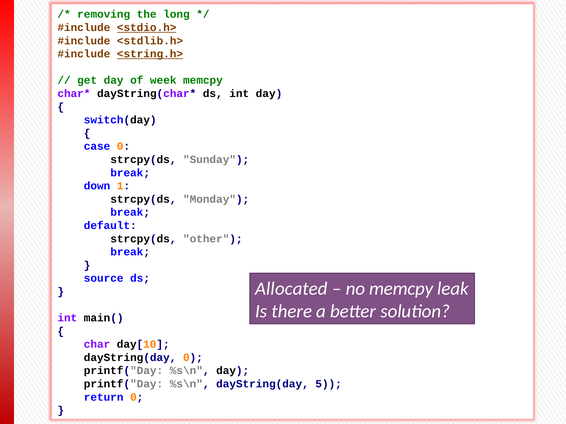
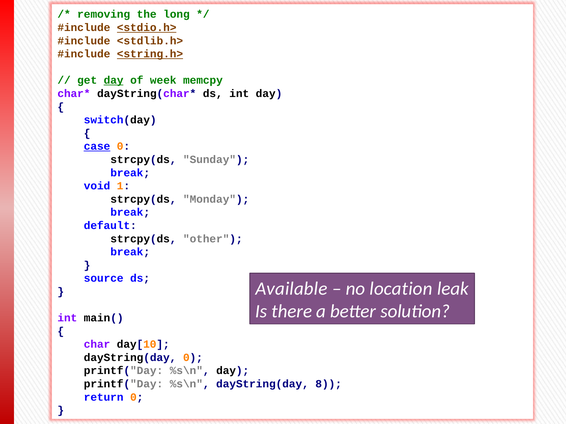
day underline: none -> present (114, 80)
case underline: none -> present (97, 146)
down: down -> void (97, 186)
Allocated: Allocated -> Available (291, 289)
no memcpy: memcpy -> location (401, 289)
5: 5 -> 8 (329, 384)
